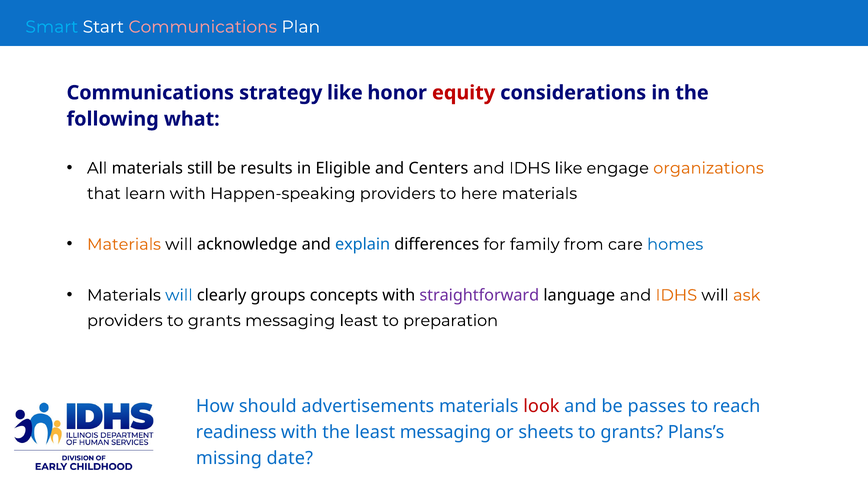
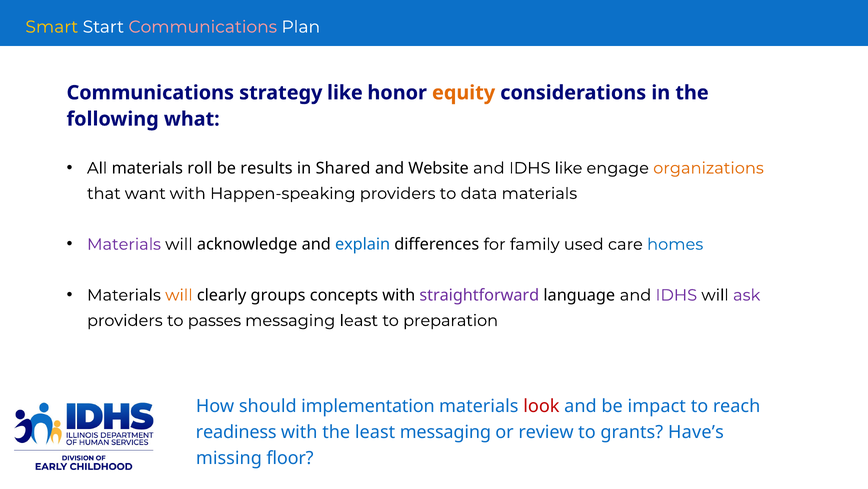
Smart colour: light blue -> yellow (52, 27)
equity colour: red -> orange (464, 93)
still: still -> roll (200, 168)
Eligible: Eligible -> Shared (343, 168)
Centers: Centers -> Website (439, 168)
learn: learn -> want (145, 193)
here: here -> data (479, 193)
Materials colour: orange -> purple (124, 244)
from: from -> used (584, 244)
will colour: blue -> orange (179, 295)
IDHS colour: orange -> purple (676, 295)
ask colour: orange -> purple (747, 295)
providers to grants: grants -> passes (214, 320)
advertisements: advertisements -> implementation (368, 406)
passes: passes -> impact (657, 406)
sheets: sheets -> review (546, 432)
Plans’s: Plans’s -> Have’s (696, 432)
date: date -> floor (290, 458)
